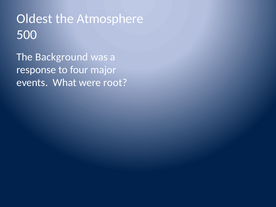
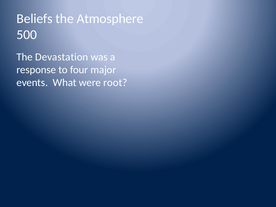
Oldest: Oldest -> Beliefs (35, 19)
Background: Background -> Devastation (62, 57)
